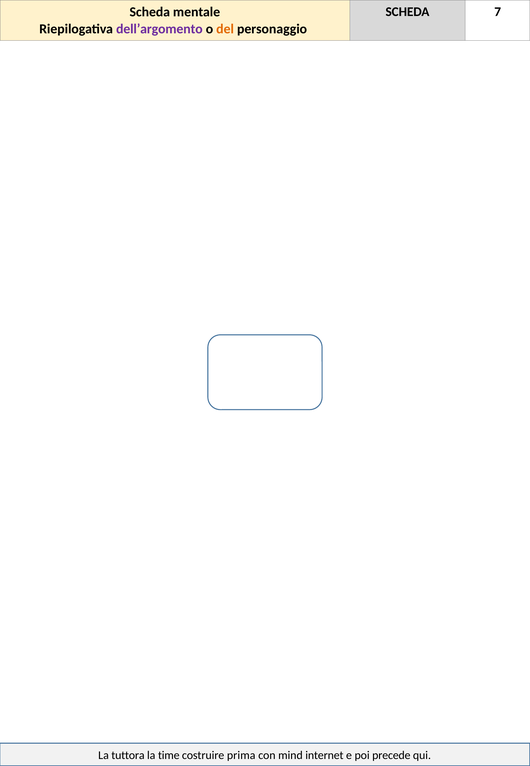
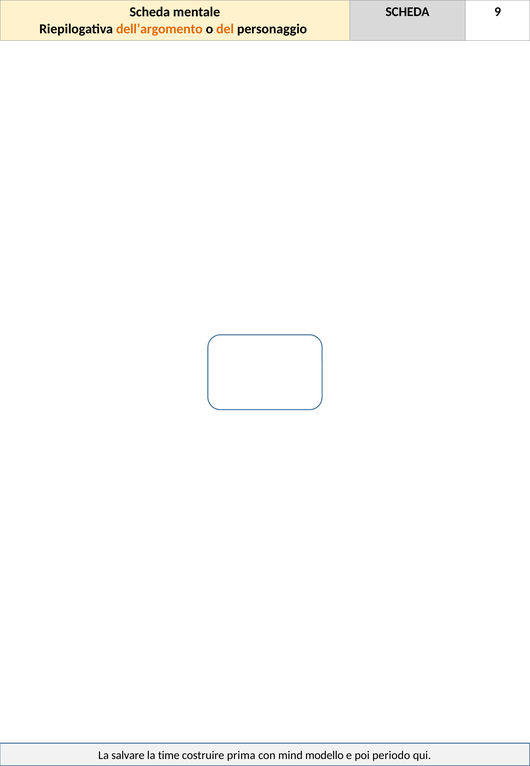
7: 7 -> 9 (498, 12)
dell’argomento colour: purple -> orange (159, 29)
tuttora: tuttora -> salvare (128, 755)
internet: internet -> modello (324, 755)
precede: precede -> periodo (391, 755)
